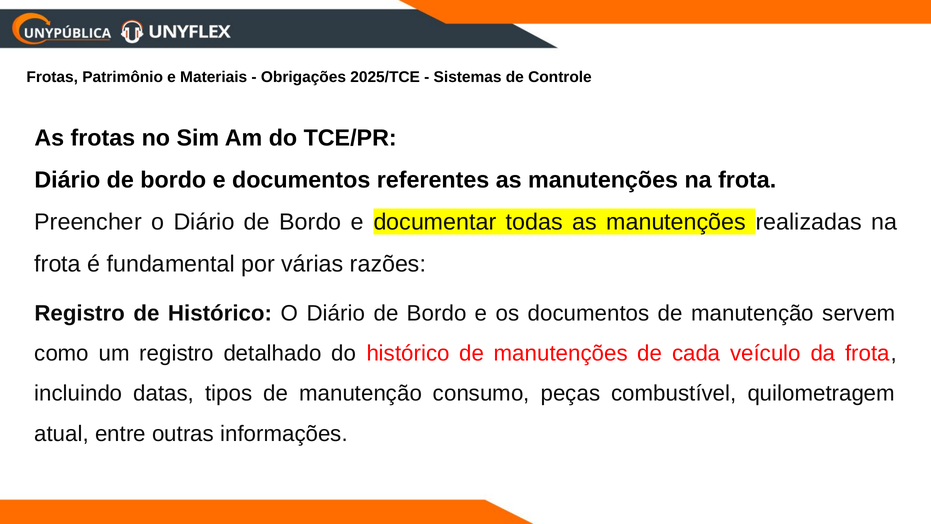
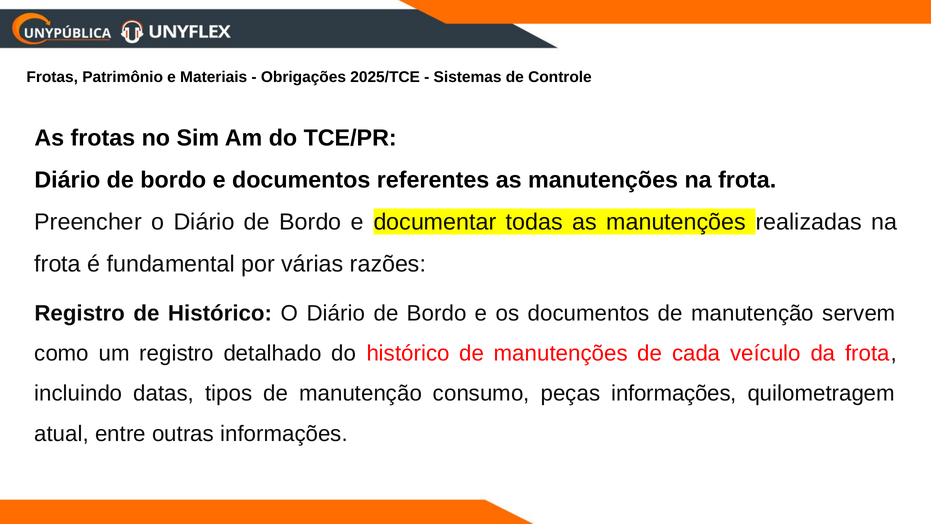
peças combustível: combustível -> informações (674, 393)
